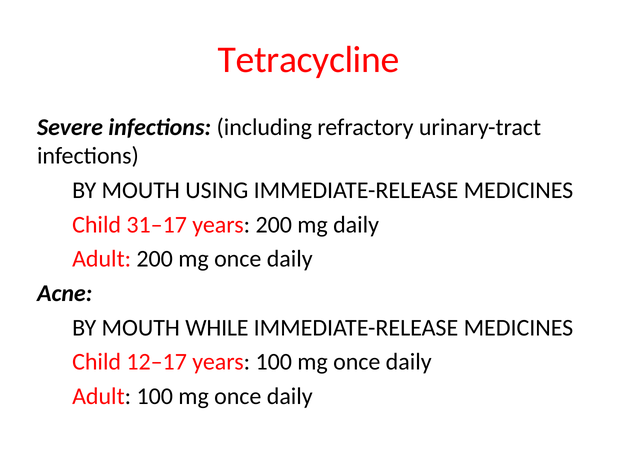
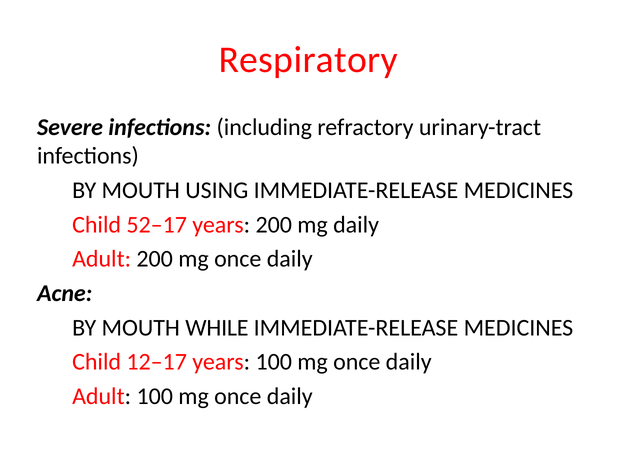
Tetracycline: Tetracycline -> Respiratory (308, 60)
31–17: 31–17 -> 52–17 (157, 225)
